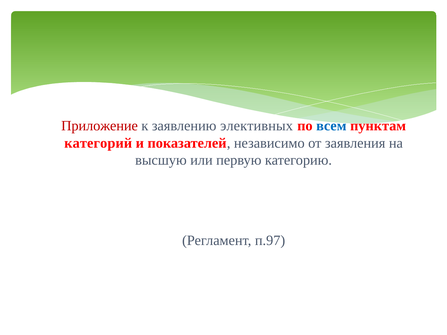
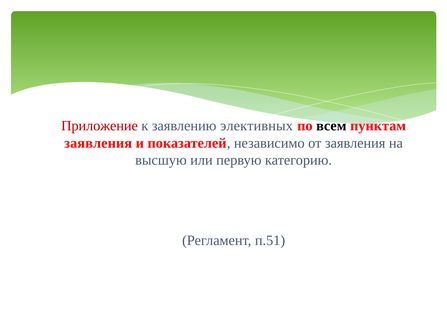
всем colour: blue -> black (331, 126)
категорий: категорий -> заявления (98, 143)
п.97: п.97 -> п.51 (270, 241)
